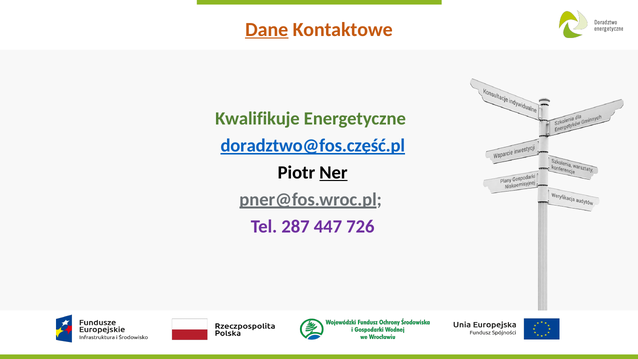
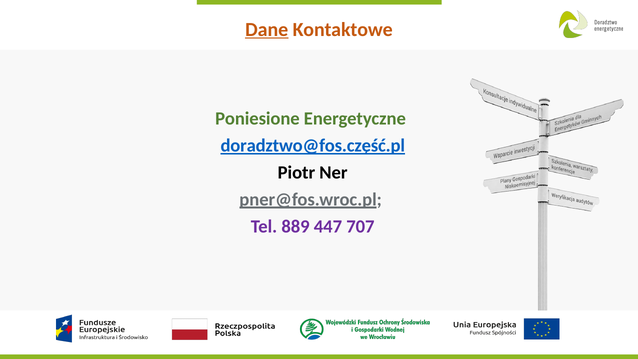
Kwalifikuje: Kwalifikuje -> Poniesione (257, 119)
Ner underline: present -> none (333, 173)
287: 287 -> 889 (295, 226)
726: 726 -> 707 (360, 226)
